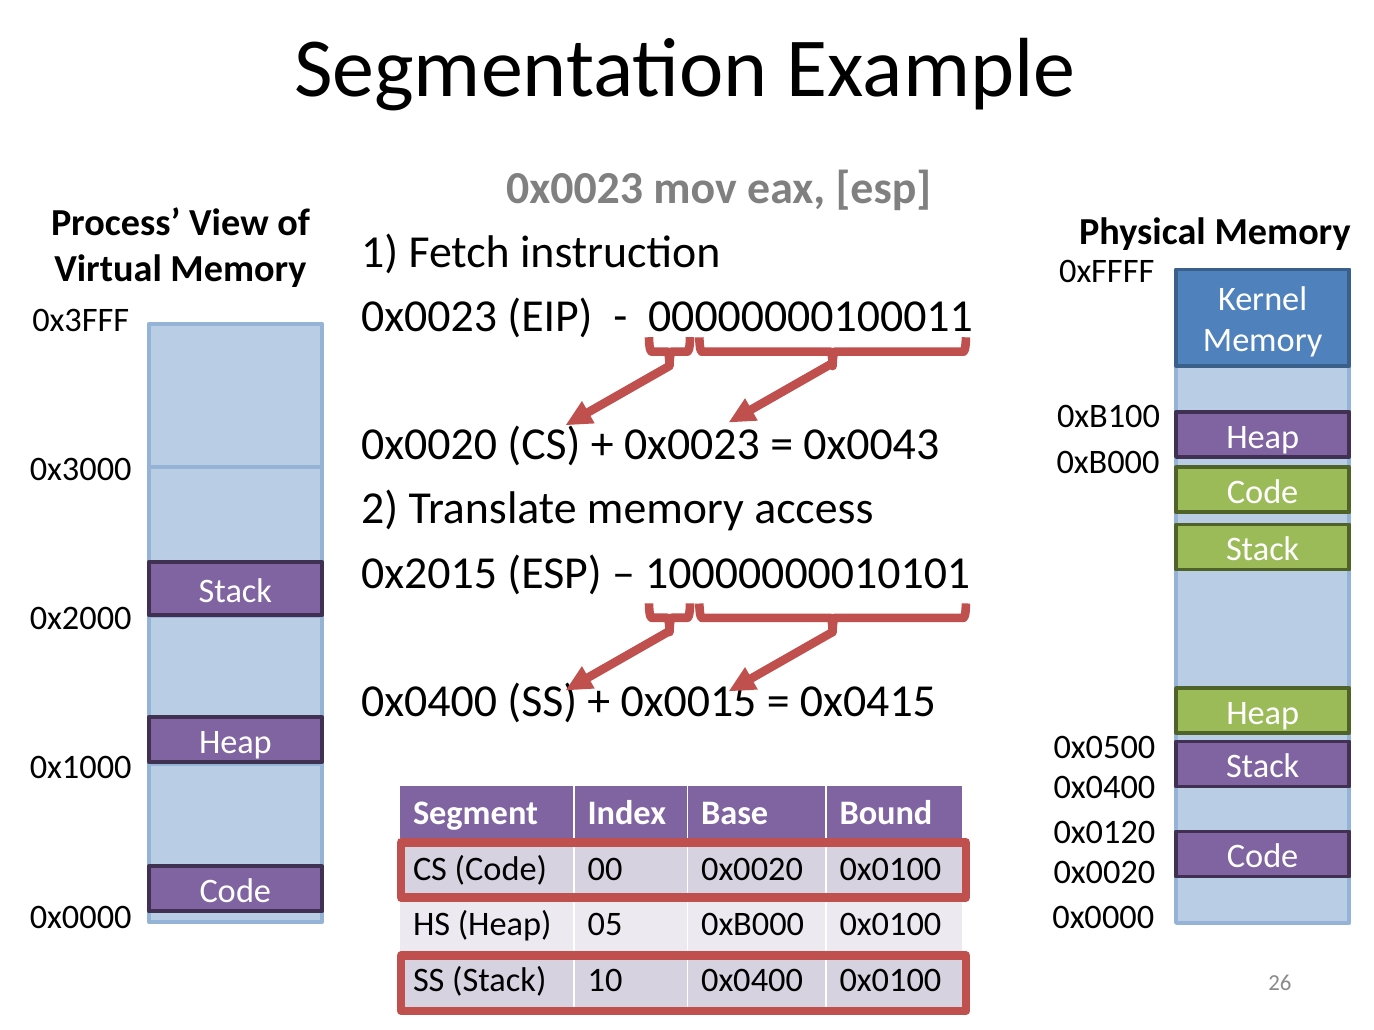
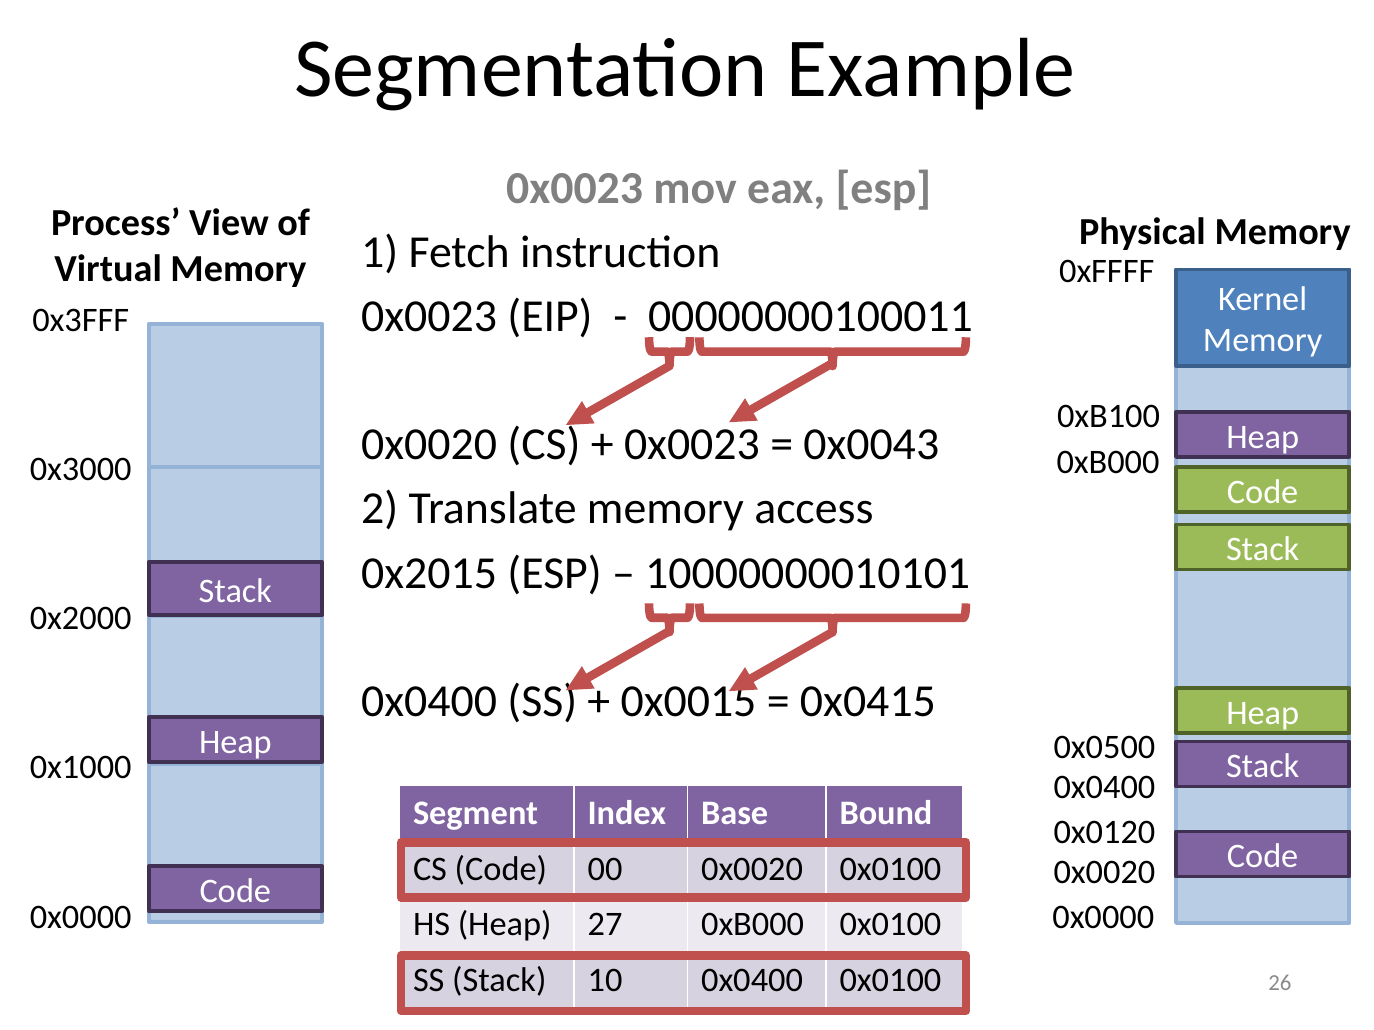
05: 05 -> 27 (605, 925)
